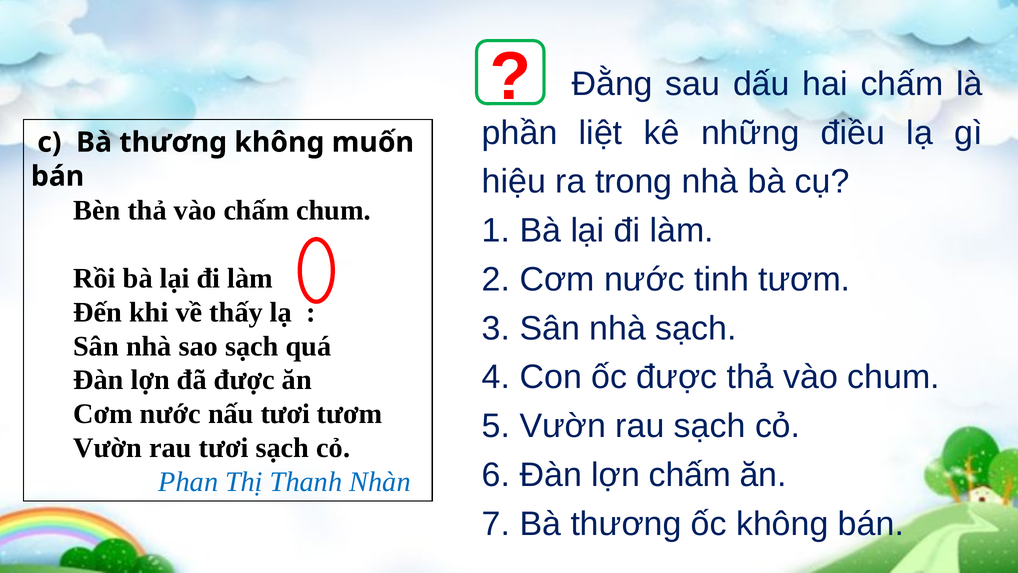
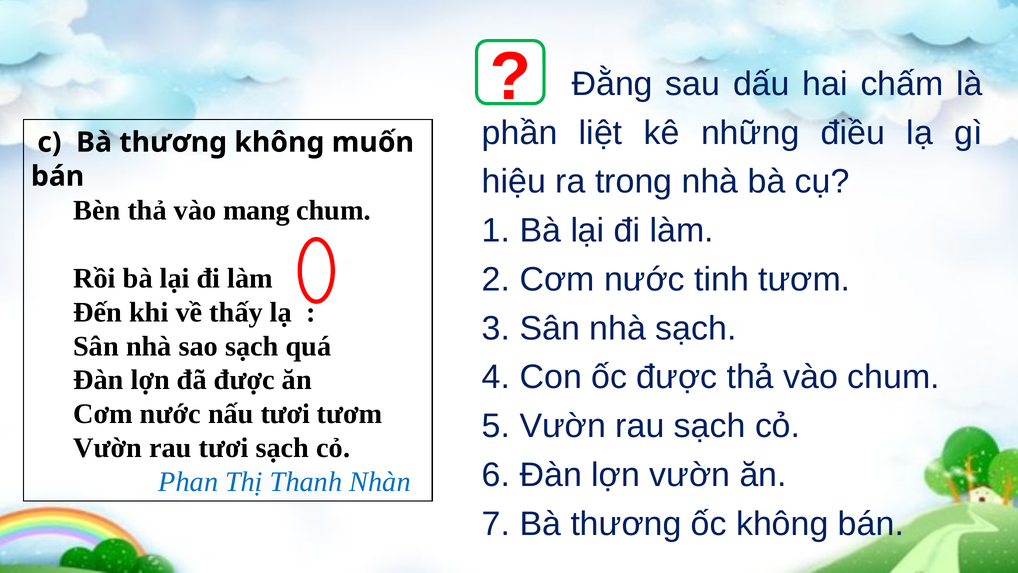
vào chấm: chấm -> mang (256, 210)
lợn chấm: chấm -> vườn (690, 475)
